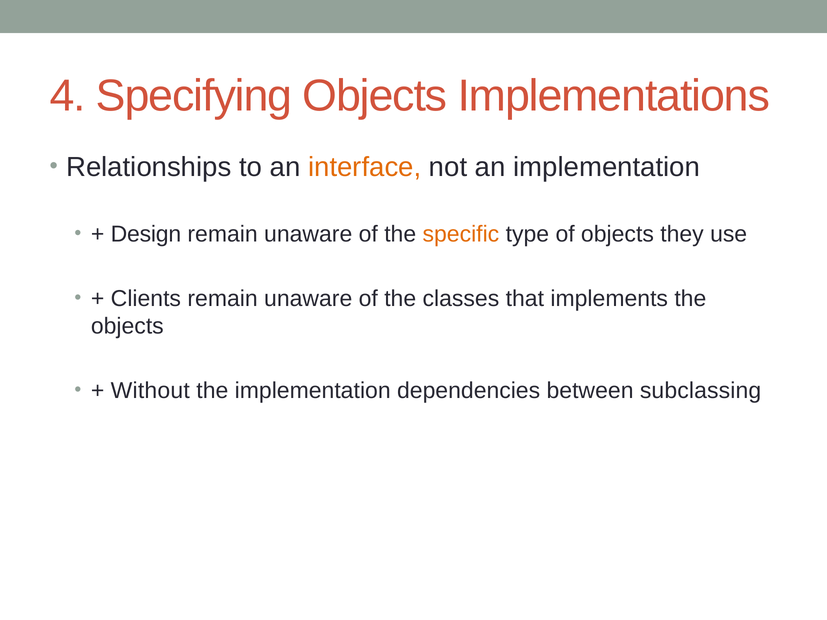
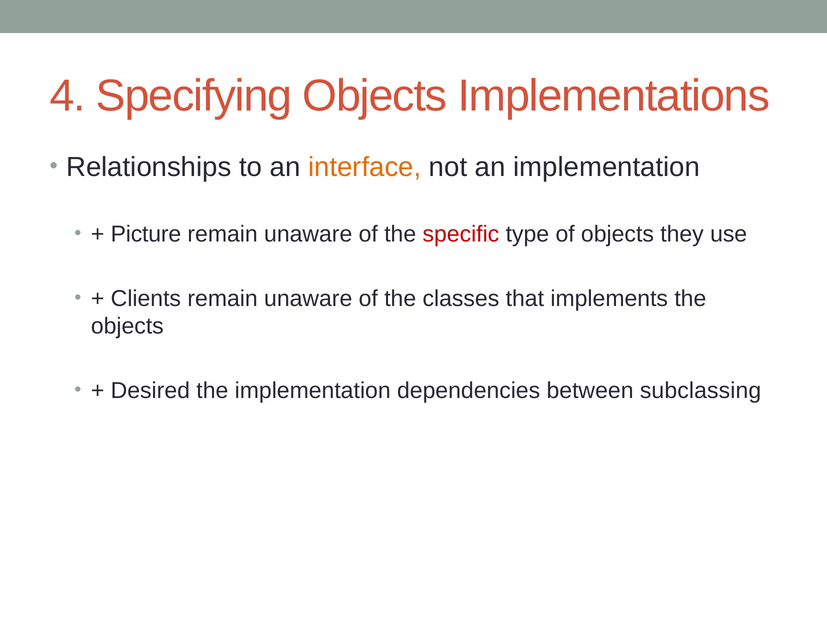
Design: Design -> Picture (146, 234)
specific colour: orange -> red (461, 234)
Without: Without -> Desired (150, 391)
